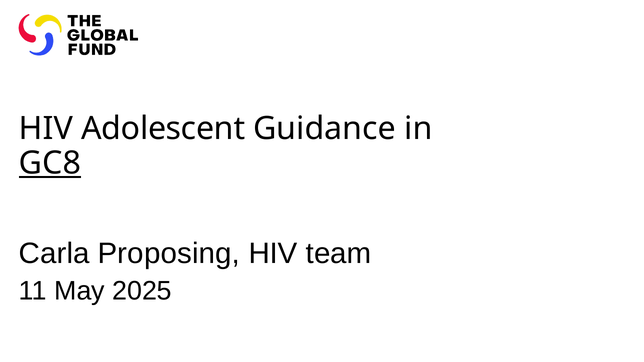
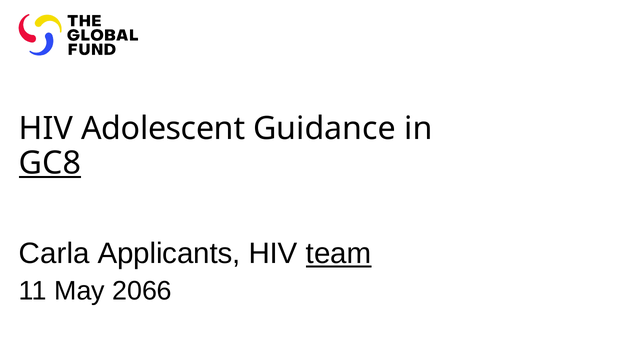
Proposing: Proposing -> Applicants (169, 254)
team underline: none -> present (339, 254)
2025: 2025 -> 2066 (142, 291)
